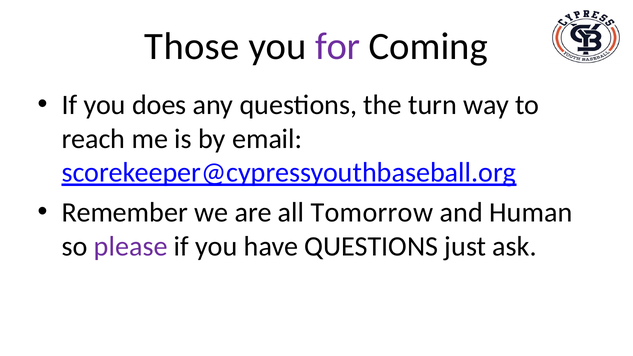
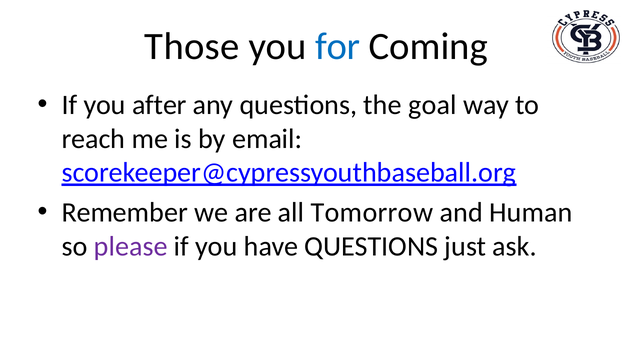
for colour: purple -> blue (338, 47)
does: does -> after (159, 105)
turn: turn -> goal (432, 105)
